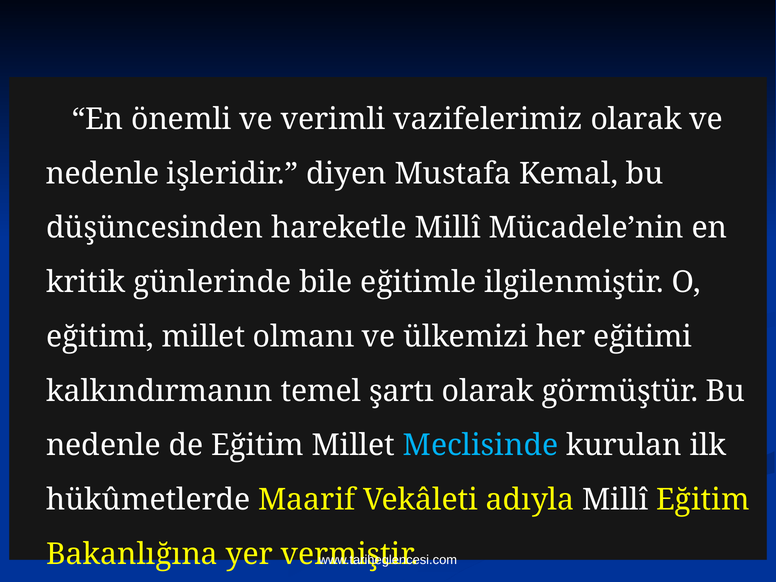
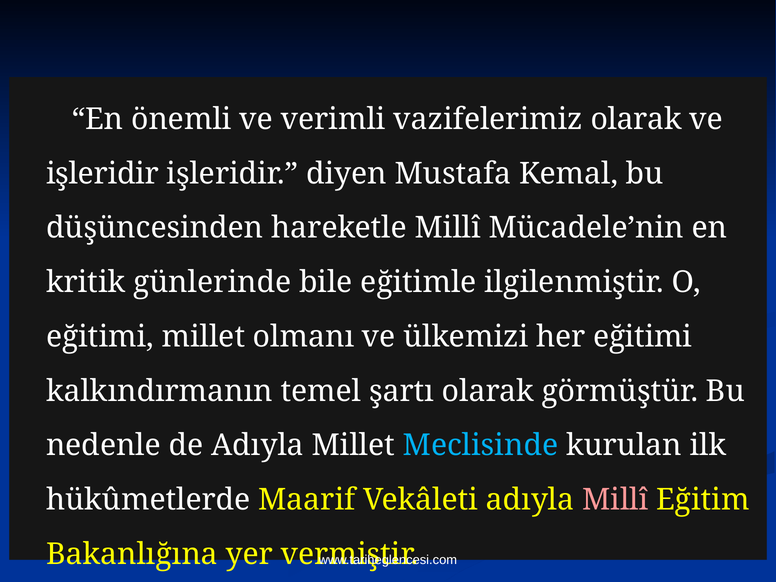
nedenle: nedenle -> işleridir (102, 174)
de Eğitim: Eğitim -> Adıyla (258, 445)
Millî colour: white -> pink (615, 500)
